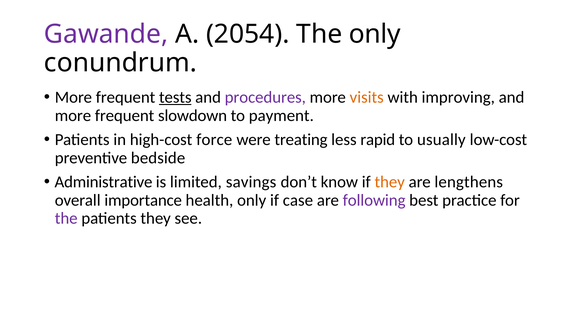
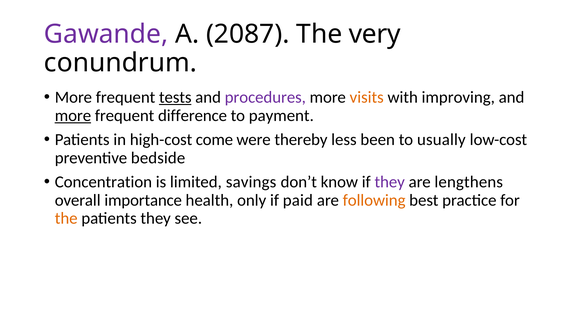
2054: 2054 -> 2087 (248, 34)
The only: only -> very (375, 34)
more underline: none -> present (73, 116)
slowdown: slowdown -> difference (193, 116)
force: force -> come (214, 140)
treating: treating -> thereby (301, 140)
rapid: rapid -> been (378, 140)
Administrative: Administrative -> Concentration (103, 182)
they colour: orange -> purple (390, 182)
case: case -> paid (298, 200)
following colour: purple -> orange (374, 200)
the colour: purple -> orange (66, 219)
